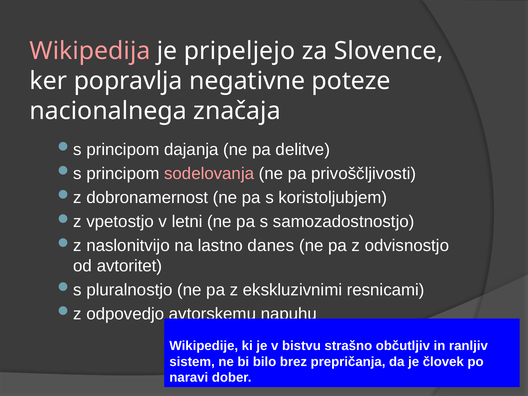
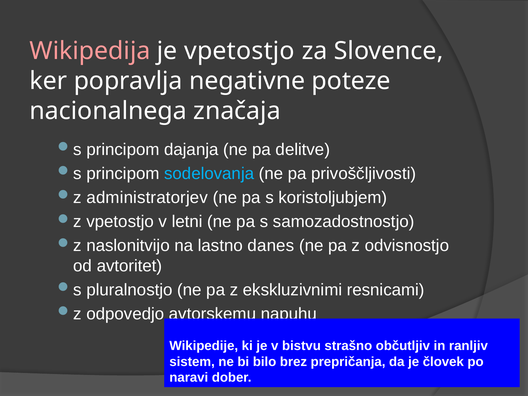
je pripeljejo: pripeljejo -> vpetostjo (239, 51)
sodelovanja colour: pink -> light blue (209, 174)
dobronamernost: dobronamernost -> administratorjev (147, 198)
